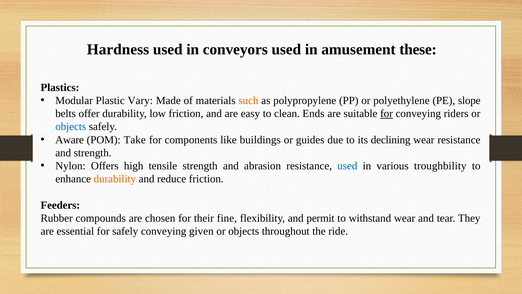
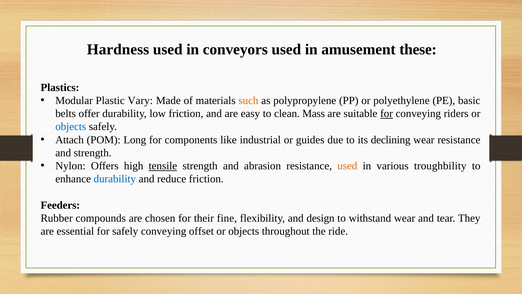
slope: slope -> basic (469, 100)
Ends: Ends -> Mass (314, 113)
Aware: Aware -> Attach (70, 140)
Take: Take -> Long (135, 140)
buildings: buildings -> industrial (260, 140)
tensile underline: none -> present (163, 166)
used colour: blue -> orange (347, 166)
durability colour: orange -> blue (115, 179)
permit: permit -> design (321, 218)
given: given -> offset (201, 231)
